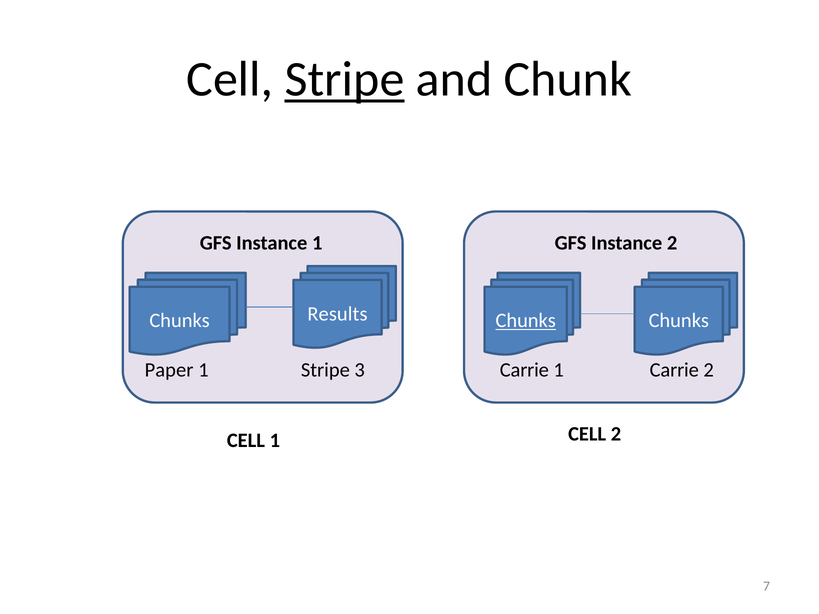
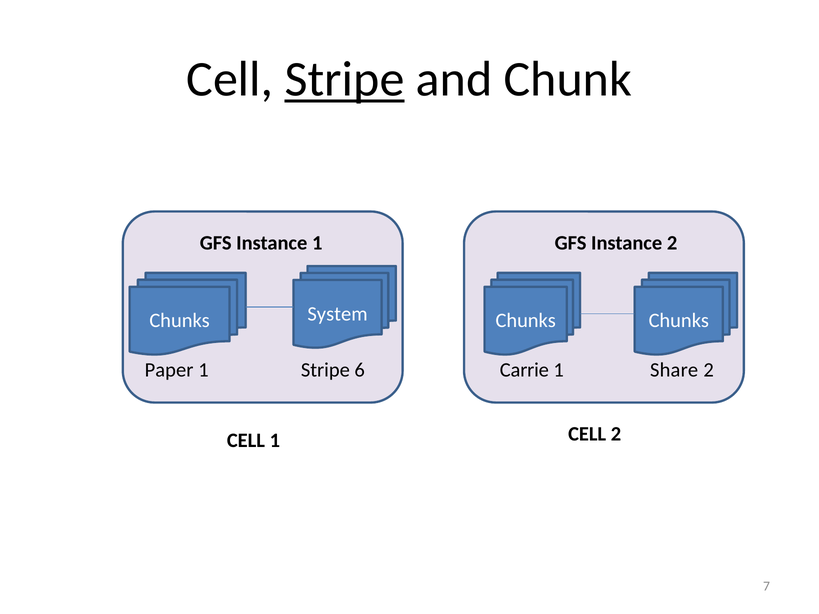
Results: Results -> System (338, 314)
Chunks underline: present -> none (526, 321)
3: 3 -> 6 (360, 370)
1 Carrie: Carrie -> Share (674, 370)
